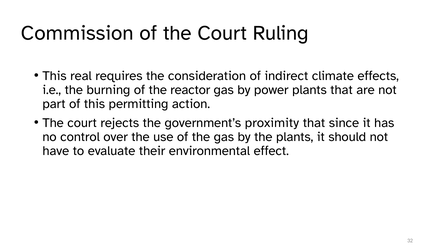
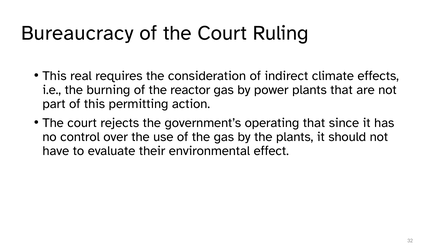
Commission: Commission -> Bureaucracy (77, 33)
proximity: proximity -> operating (272, 122)
